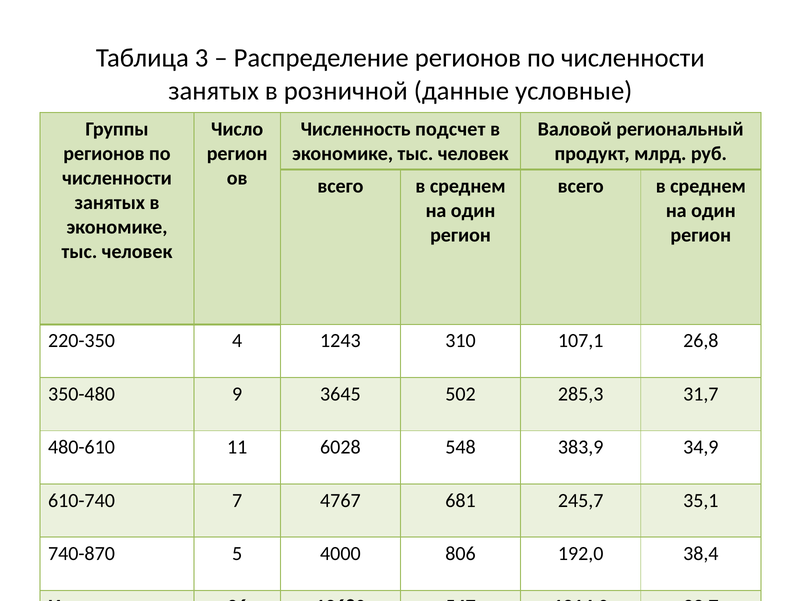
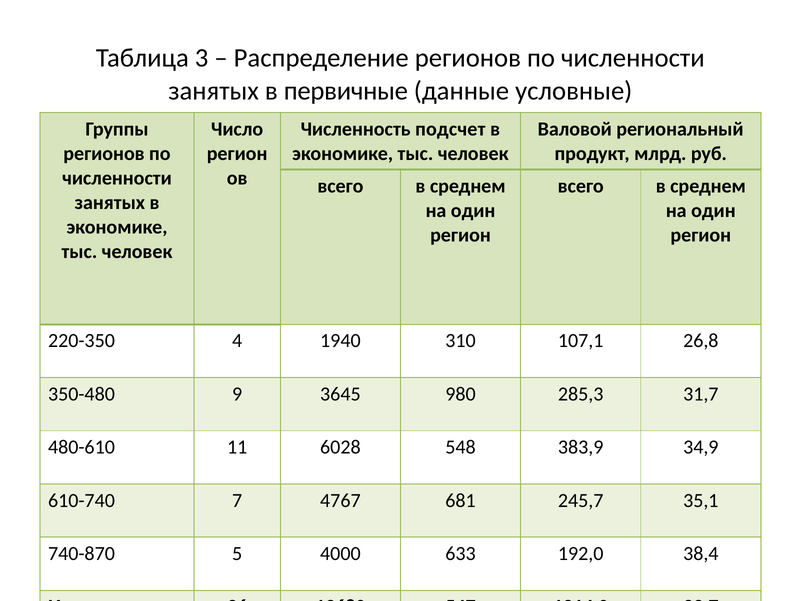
розничной: розничной -> первичные (346, 91)
1243: 1243 -> 1940 (340, 341)
502: 502 -> 980 (461, 394)
806: 806 -> 633 (461, 553)
